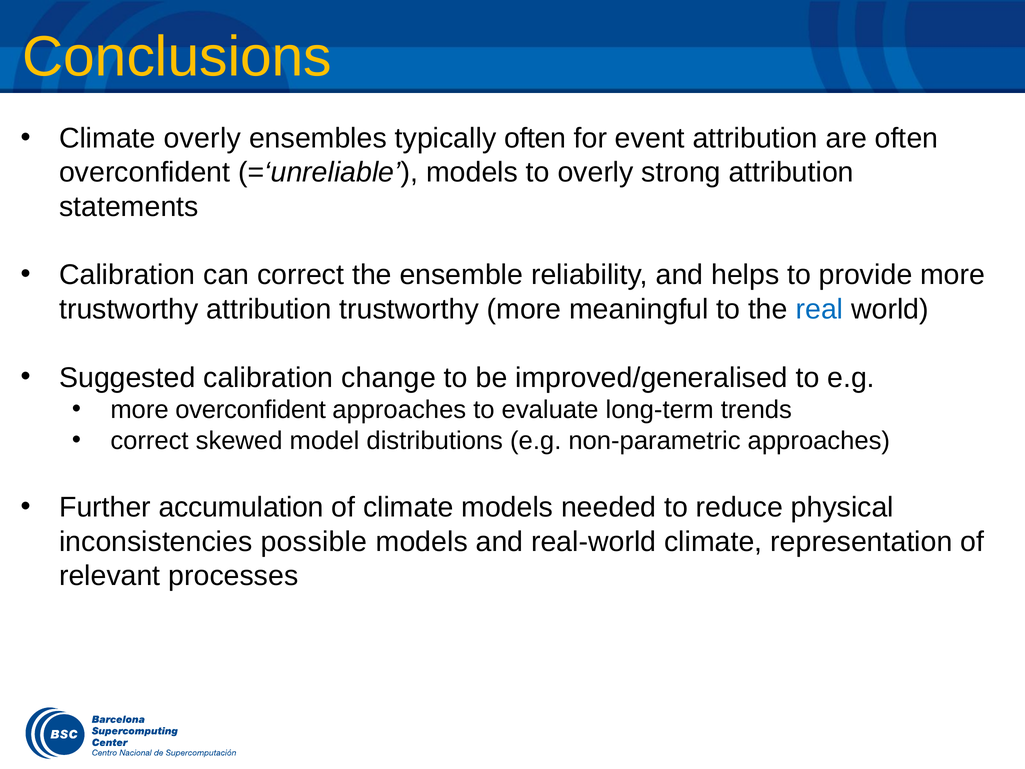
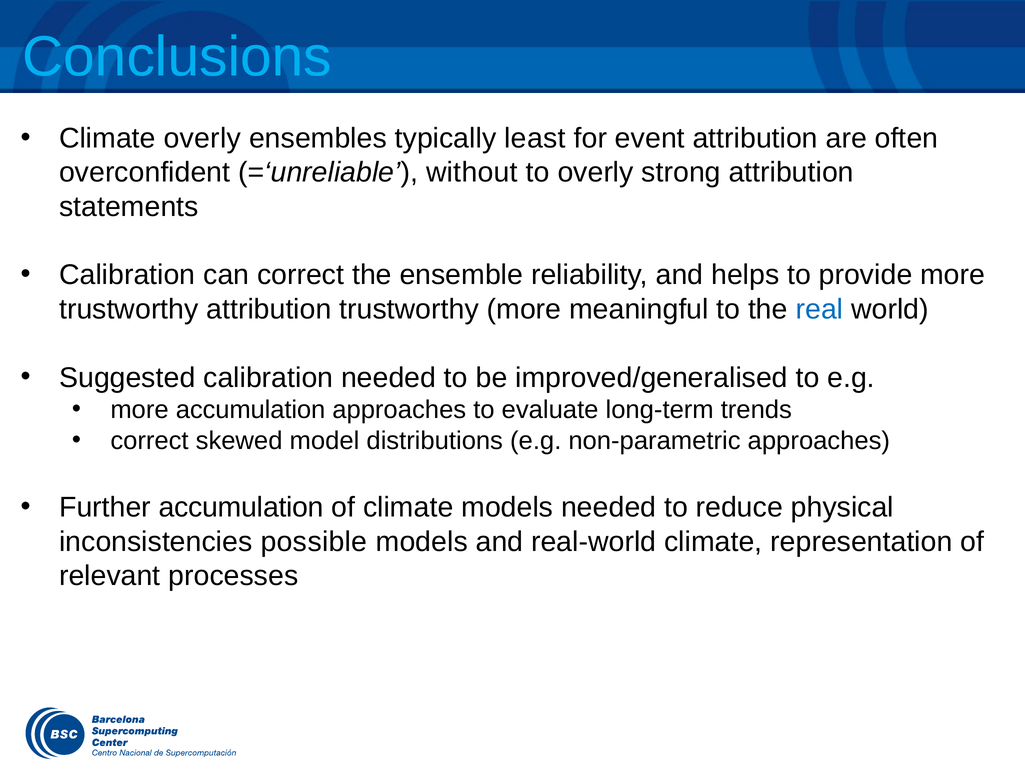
Conclusions colour: yellow -> light blue (177, 57)
typically often: often -> least (535, 138)
=‘unreliable models: models -> without (472, 172)
calibration change: change -> needed (389, 377)
more overconfident: overconfident -> accumulation (251, 410)
